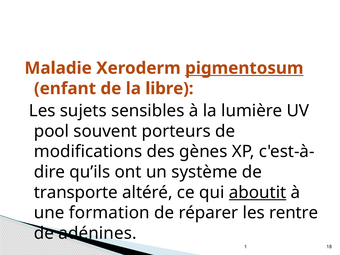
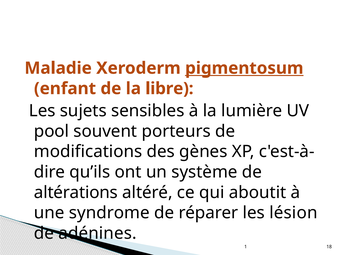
transporte: transporte -> altérations (76, 192)
aboutit underline: present -> none (258, 192)
formation: formation -> syndrome (109, 213)
rentre: rentre -> lésion (293, 213)
